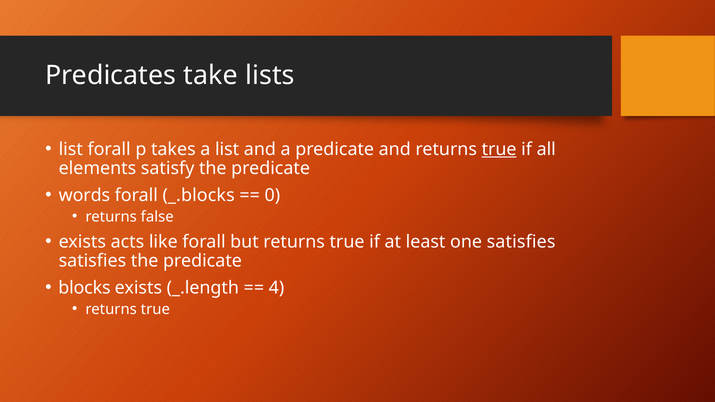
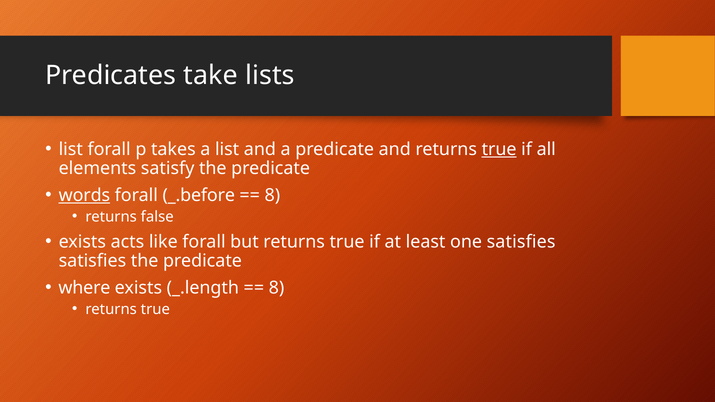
words underline: none -> present (84, 195)
_.blocks: _.blocks -> _.before (199, 195)
0: 0 -> 8 (272, 195)
blocks: blocks -> where (84, 288)
4: 4 -> 8 (277, 288)
